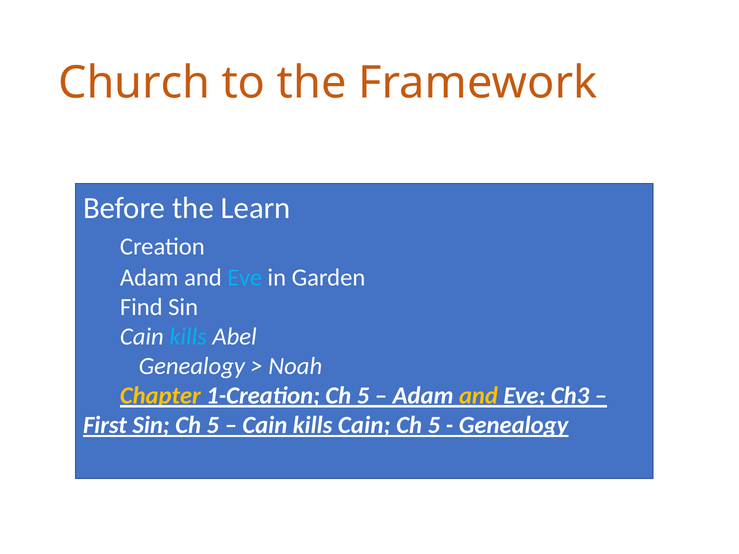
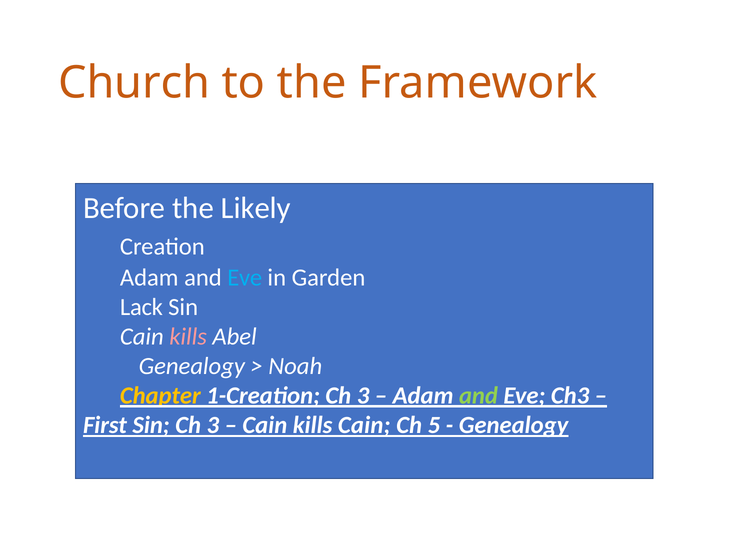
Learn: Learn -> Likely (256, 208)
Find: Find -> Lack (141, 307)
kills colour: light blue -> pink (188, 337)
1-Creation Ch 5: 5 -> 3 (363, 396)
and colour: yellow -> light green (478, 396)
Sin Ch 5: 5 -> 3 (213, 426)
